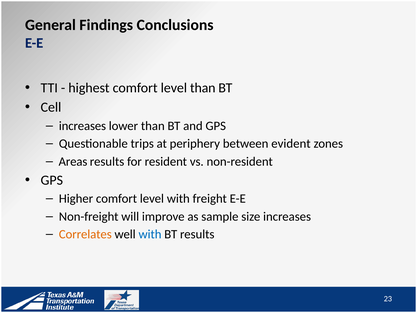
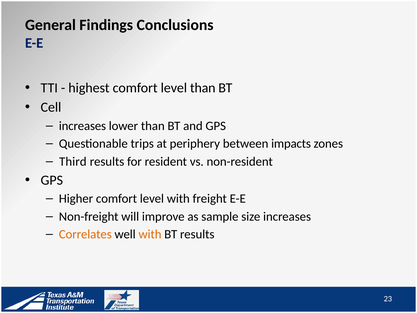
evident: evident -> impacts (291, 144)
Areas: Areas -> Third (73, 161)
with colour: blue -> orange (150, 234)
